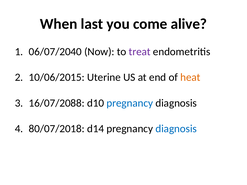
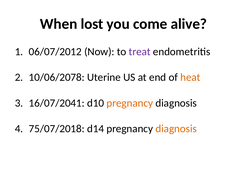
last: last -> lost (92, 24)
06/07/2040: 06/07/2040 -> 06/07/2012 (55, 52)
10/06/2015: 10/06/2015 -> 10/06/2078 (57, 77)
16/07/2088: 16/07/2088 -> 16/07/2041 (57, 103)
pregnancy colour: blue -> orange (130, 103)
80/07/2018: 80/07/2018 -> 75/07/2018 (57, 129)
diagnosis colour: blue -> orange (176, 129)
